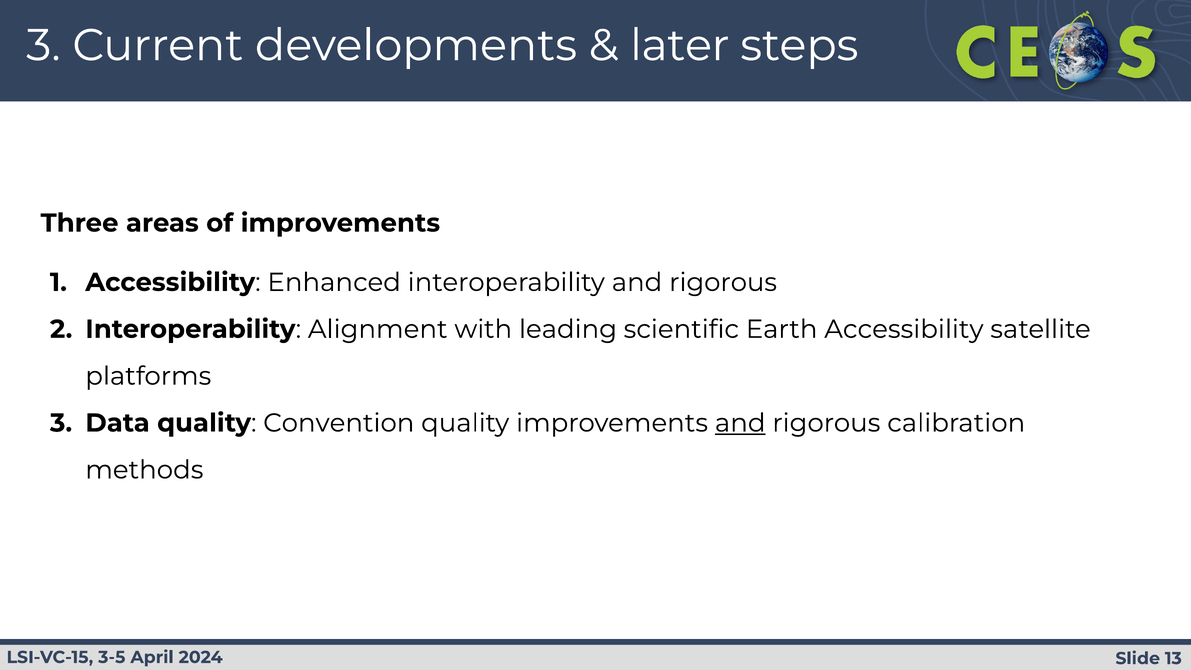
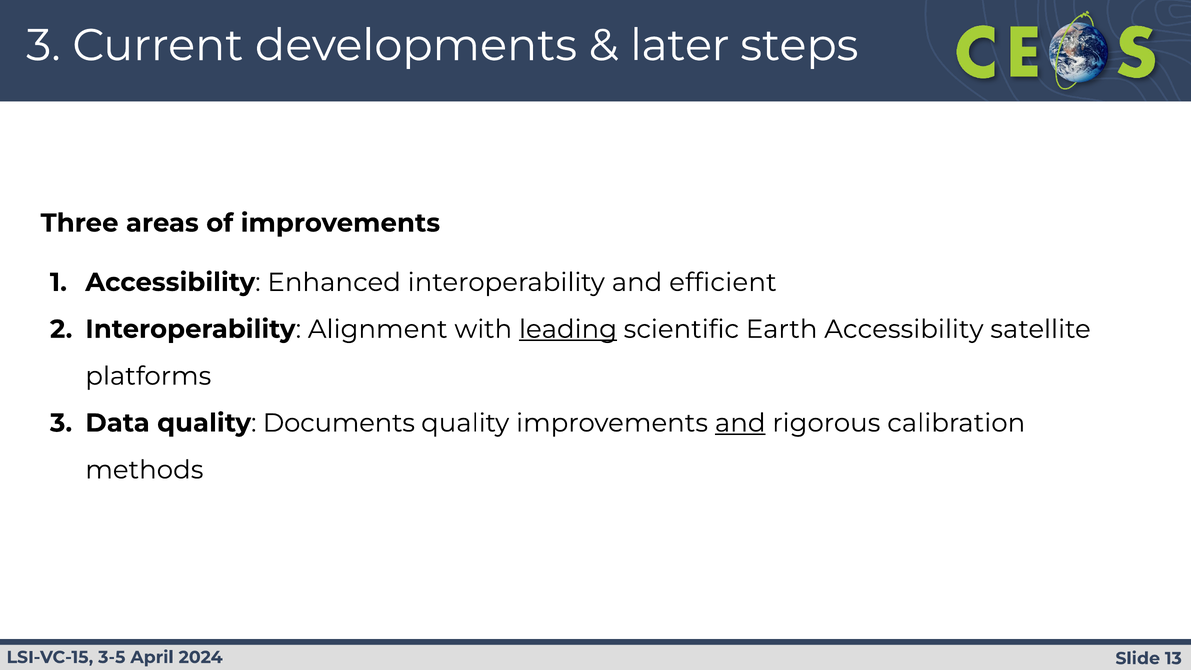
interoperability and rigorous: rigorous -> efficient (723, 282)
leading underline: none -> present (568, 329)
Convention: Convention -> Documents (339, 423)
